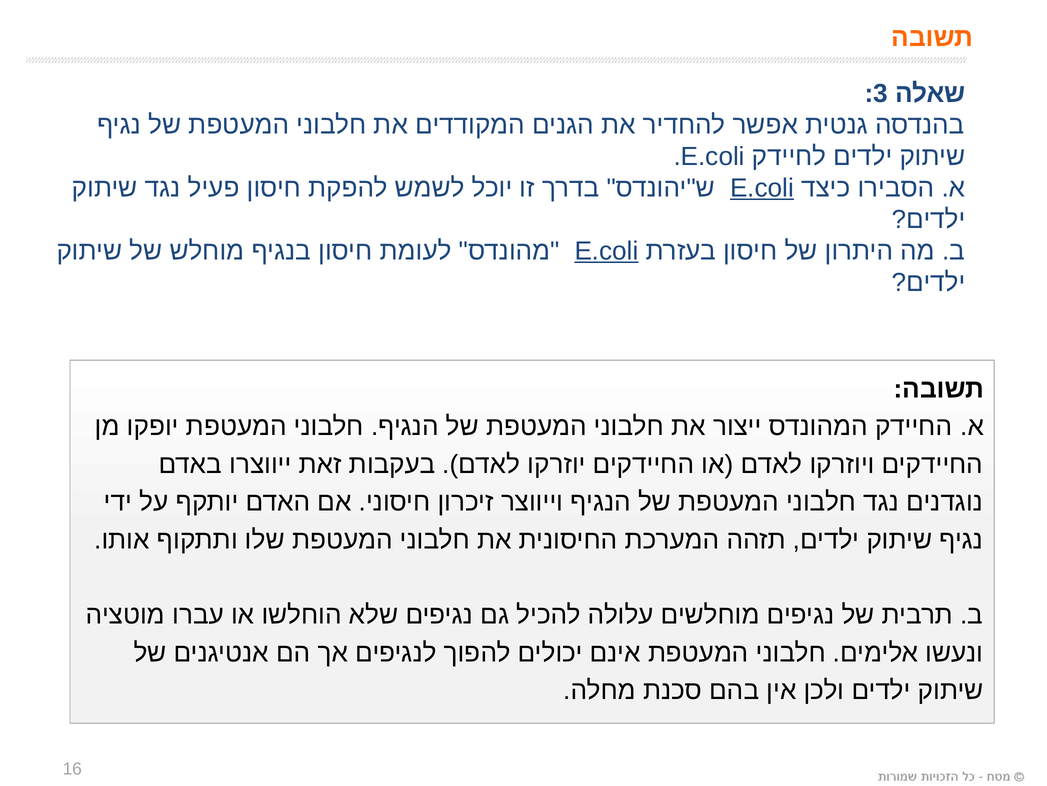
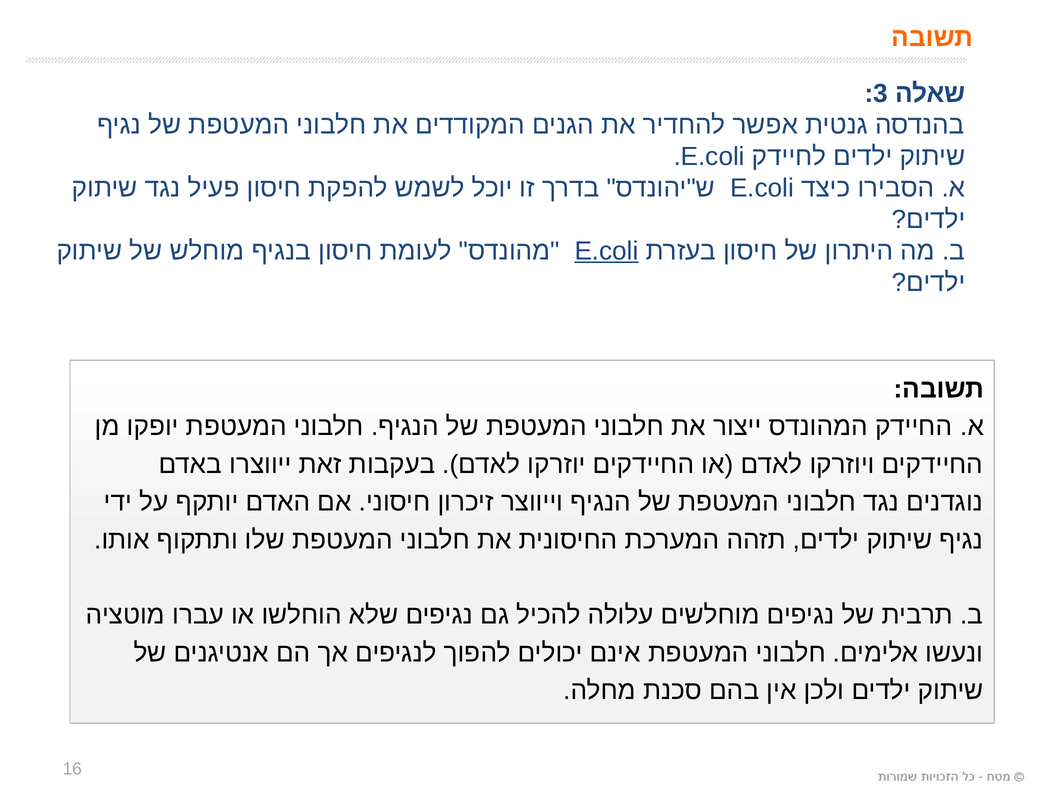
E.coli underline: present -> none (762, 188)
